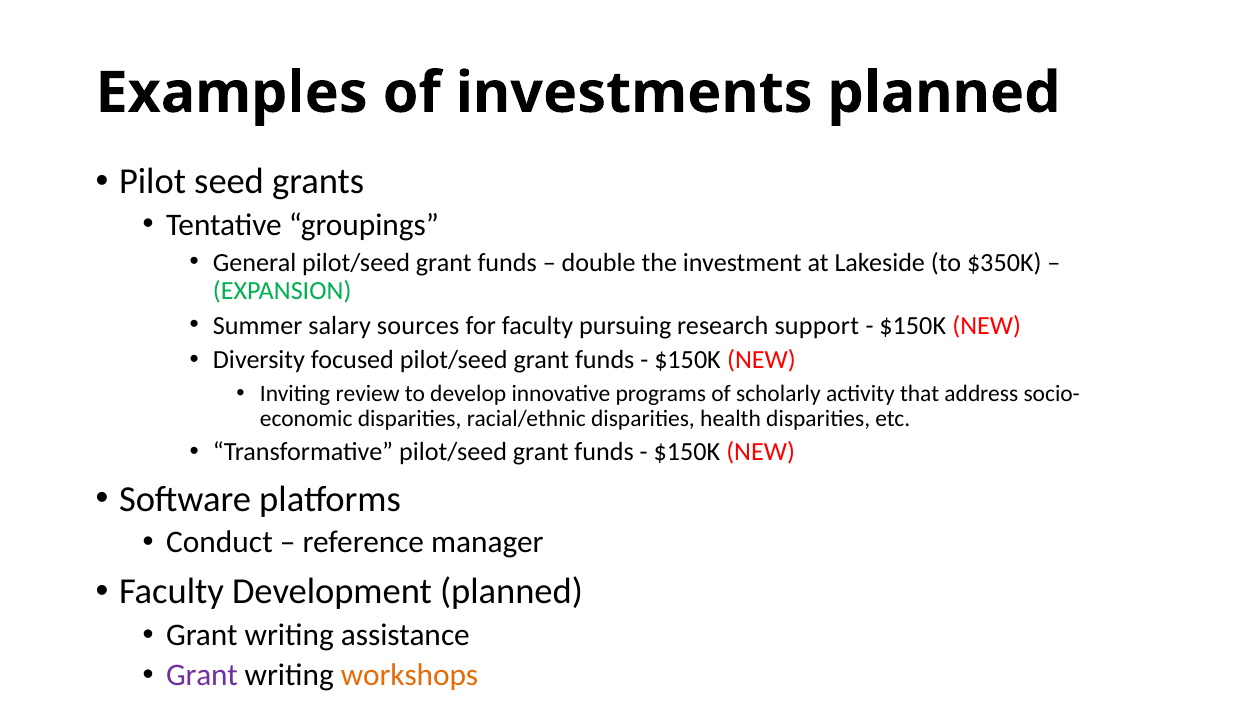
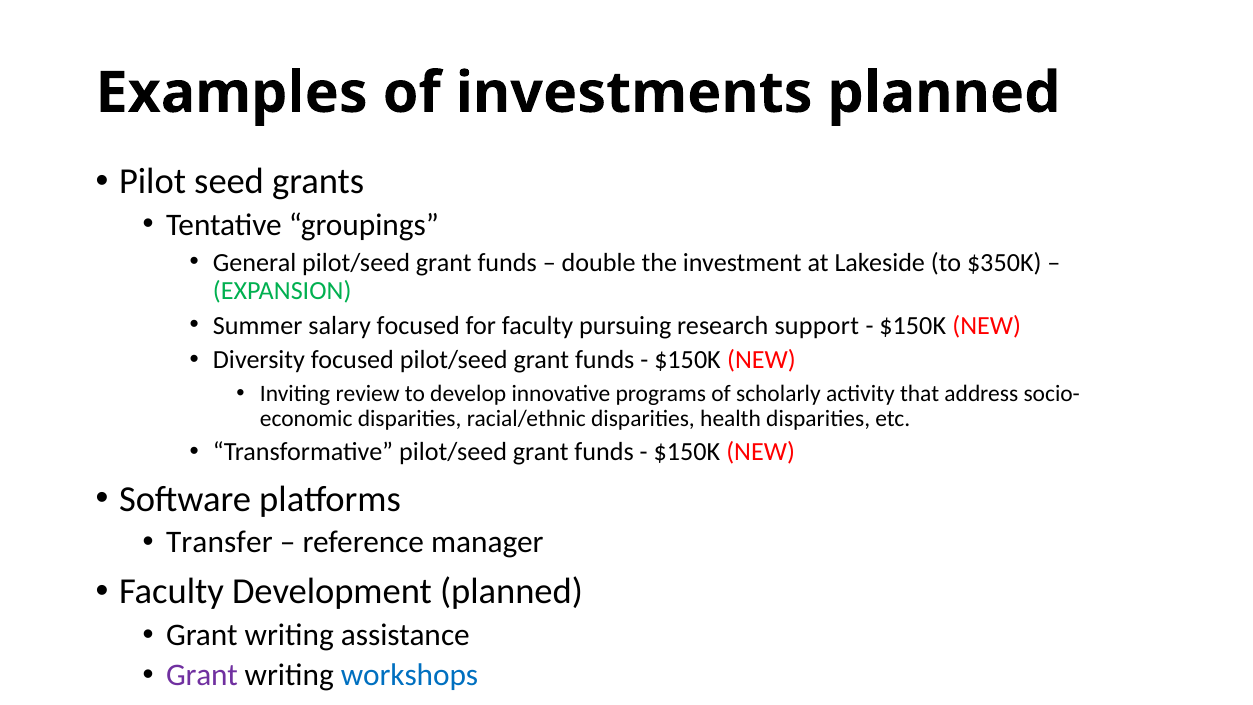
salary sources: sources -> focused (418, 325)
Conduct: Conduct -> Transfer (219, 542)
workshops colour: orange -> blue (410, 675)
